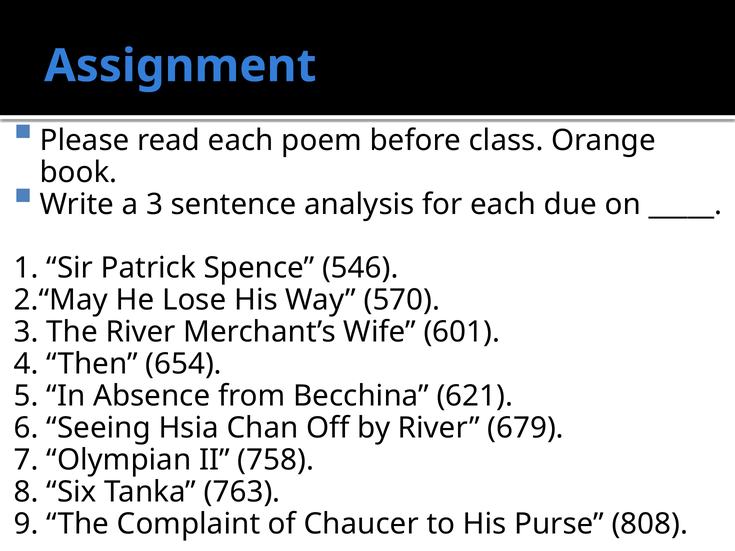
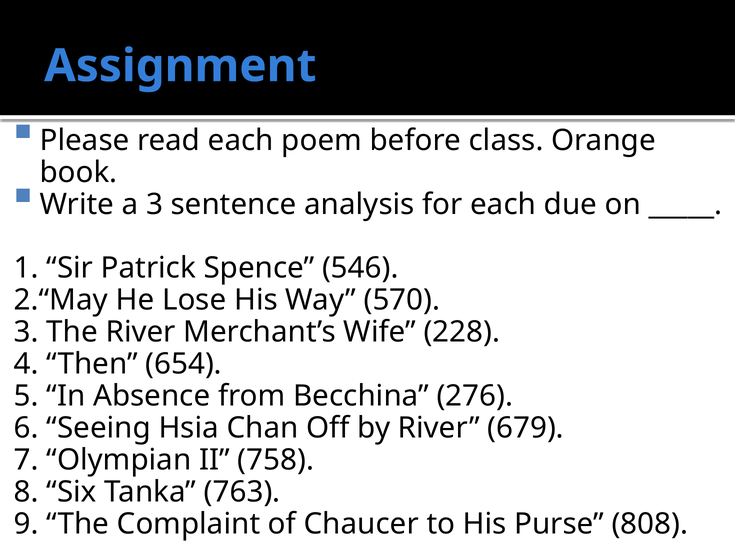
601: 601 -> 228 (462, 332)
621: 621 -> 276 (475, 396)
